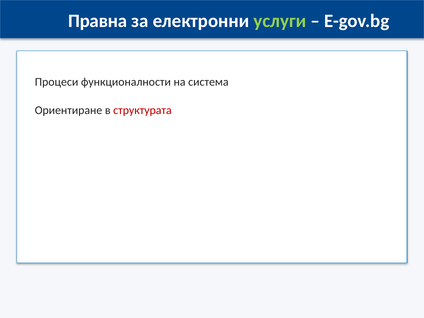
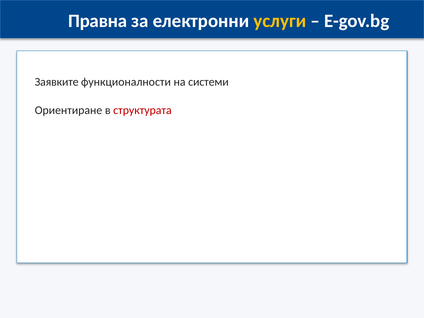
услуги colour: light green -> yellow (280, 21)
Процеси: Процеси -> Заявките (57, 82)
система: система -> системи (208, 82)
